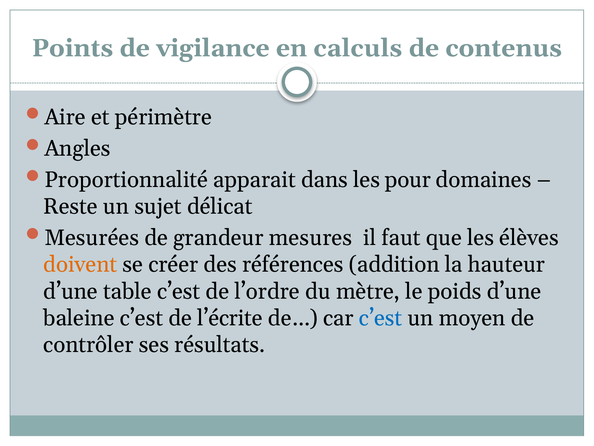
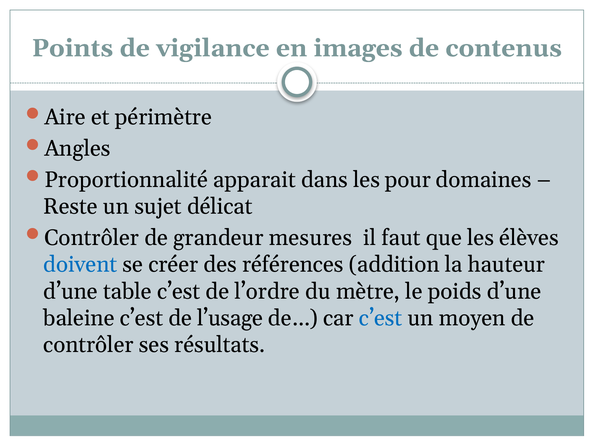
calculs: calculs -> images (358, 48)
Mesurées: Mesurées -> Contrôler (92, 237)
doivent colour: orange -> blue (80, 264)
l’écrite: l’écrite -> l’usage (230, 318)
